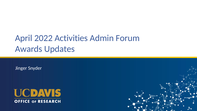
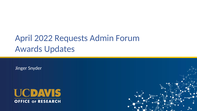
Activities: Activities -> Requests (71, 38)
